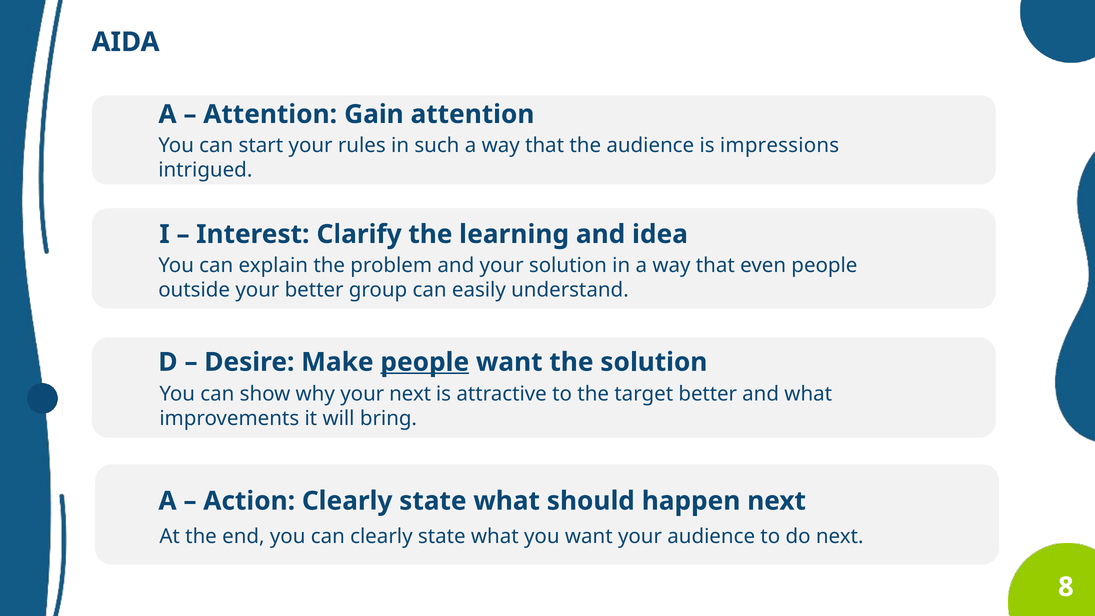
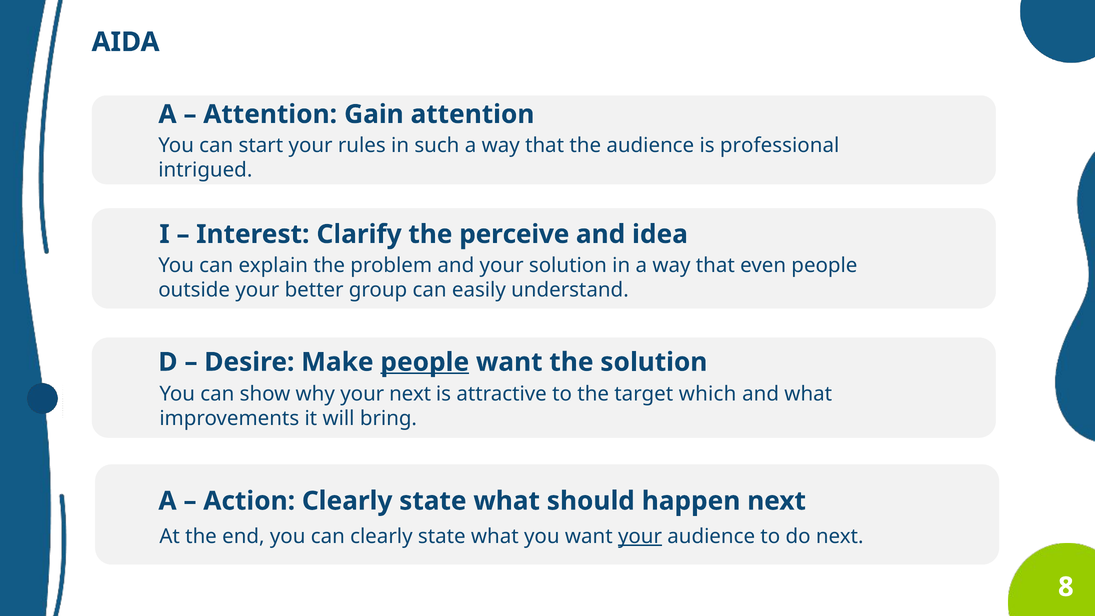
impressions: impressions -> professional (780, 145)
learning: learning -> perceive (514, 234)
target better: better -> which (708, 394)
your underline: none -> present (640, 536)
